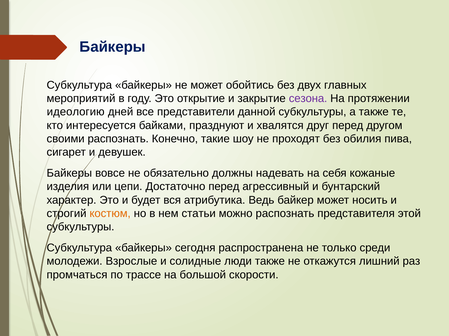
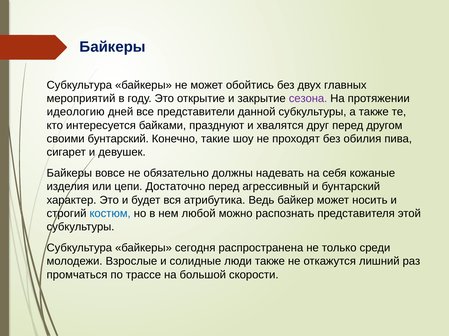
своими распознать: распознать -> бунтарский (118, 139)
костюм colour: orange -> blue (110, 214)
статьи: статьи -> любой (199, 214)
